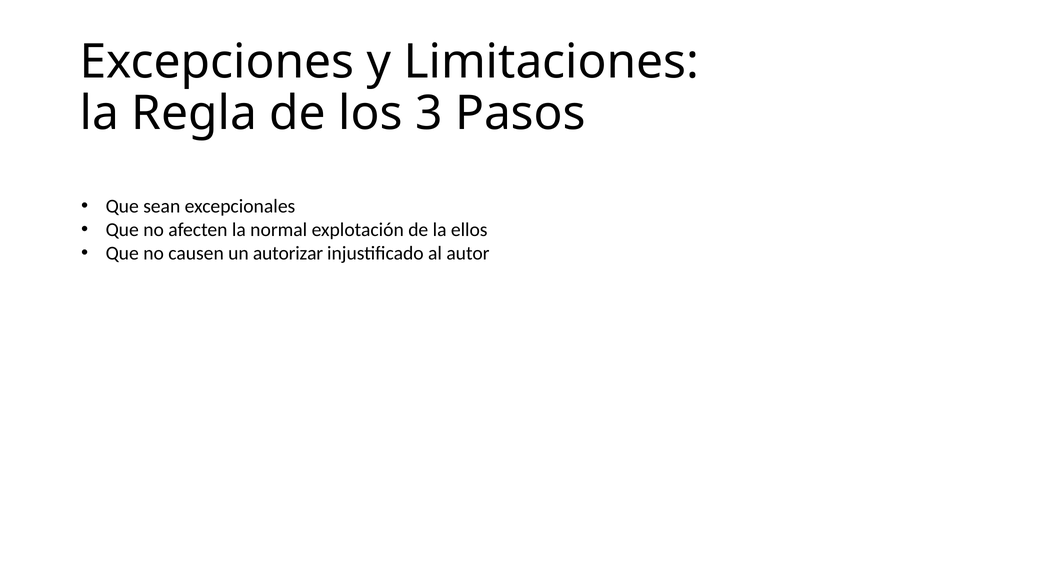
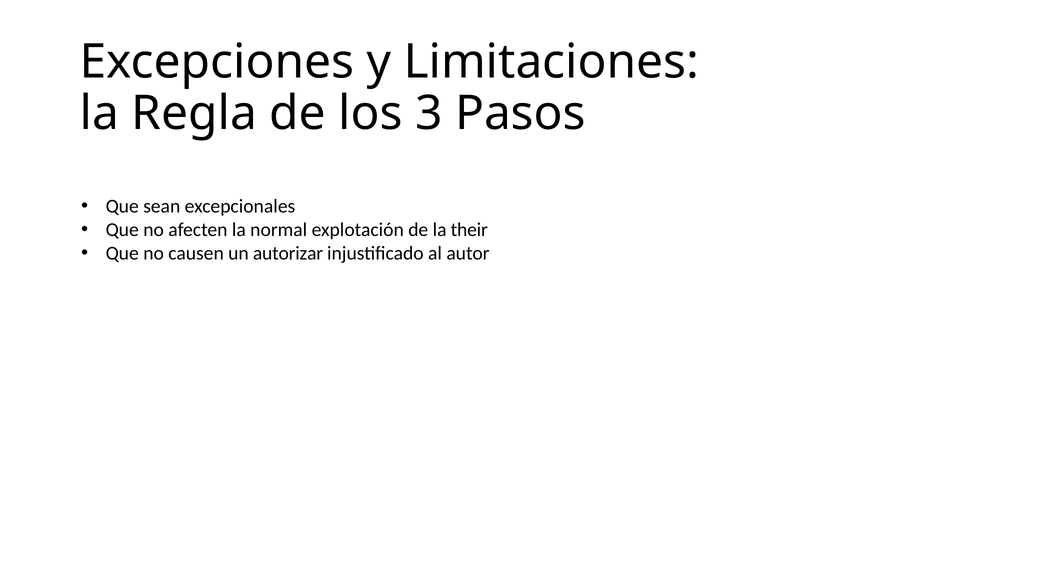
ellos: ellos -> their (469, 230)
